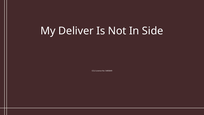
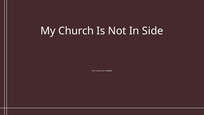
Deliver: Deliver -> Church (76, 31)
